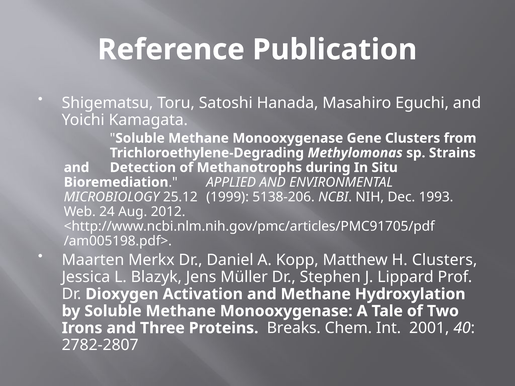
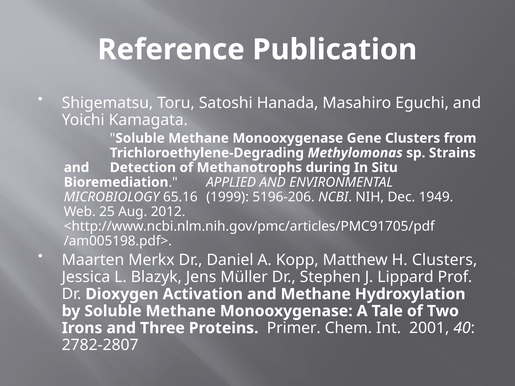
25.12: 25.12 -> 65.16 (180, 197)
5138-206: 5138-206 -> 5196-206 (284, 197)
1993: 1993 -> 1949 (436, 197)
24: 24 -> 25 (107, 212)
Breaks: Breaks -> Primer (294, 328)
